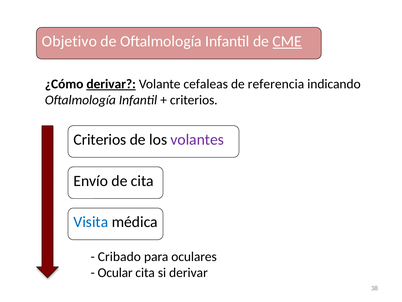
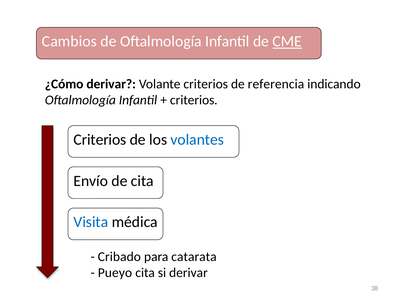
Objetivo: Objetivo -> Cambios (69, 41)
derivar underline: present -> none (111, 84)
Volante cefaleas: cefaleas -> criterios (206, 84)
volantes colour: purple -> blue (197, 139)
oculares: oculares -> catarata (194, 256)
Ocular: Ocular -> Pueyo (115, 272)
